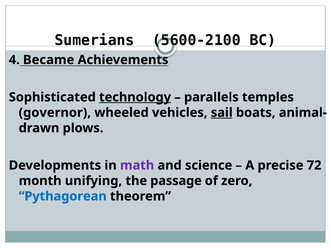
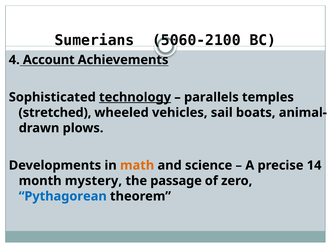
5600-2100: 5600-2100 -> 5060-2100 (196, 40)
Became: Became -> Account (49, 60)
governor: governor -> stretched (55, 113)
sail underline: present -> none (222, 113)
math colour: purple -> orange (137, 166)
72: 72 -> 14 (314, 166)
unifying: unifying -> mystery (93, 181)
